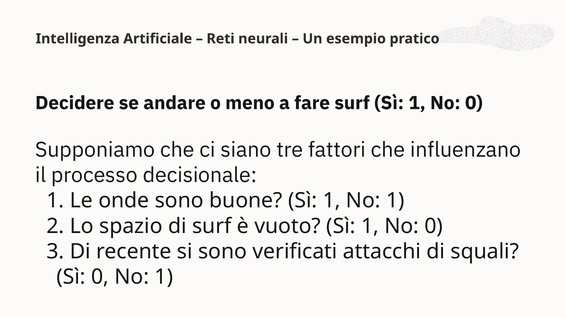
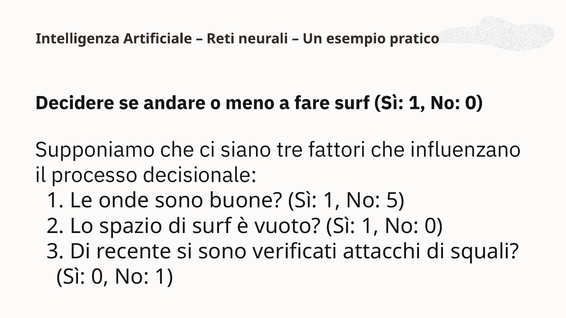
1 No 1: 1 -> 5 (395, 201)
